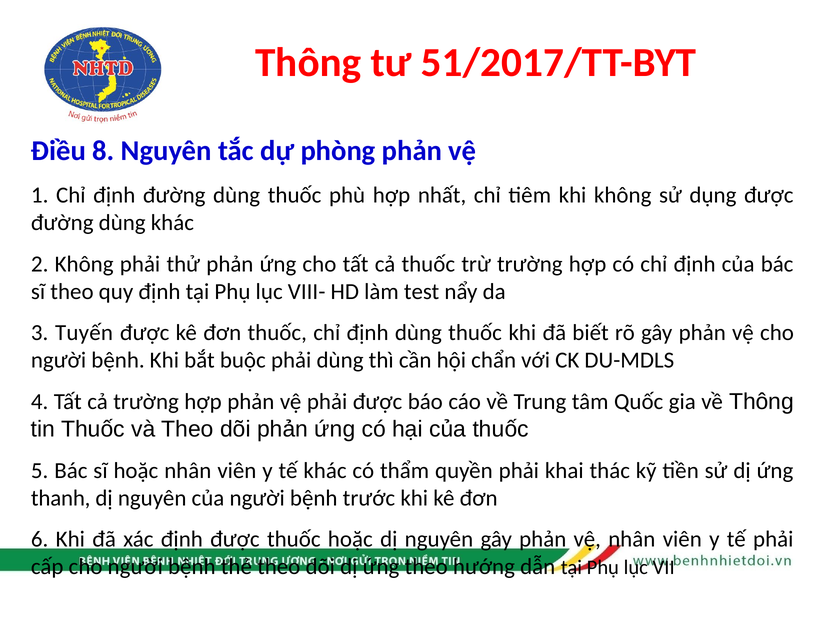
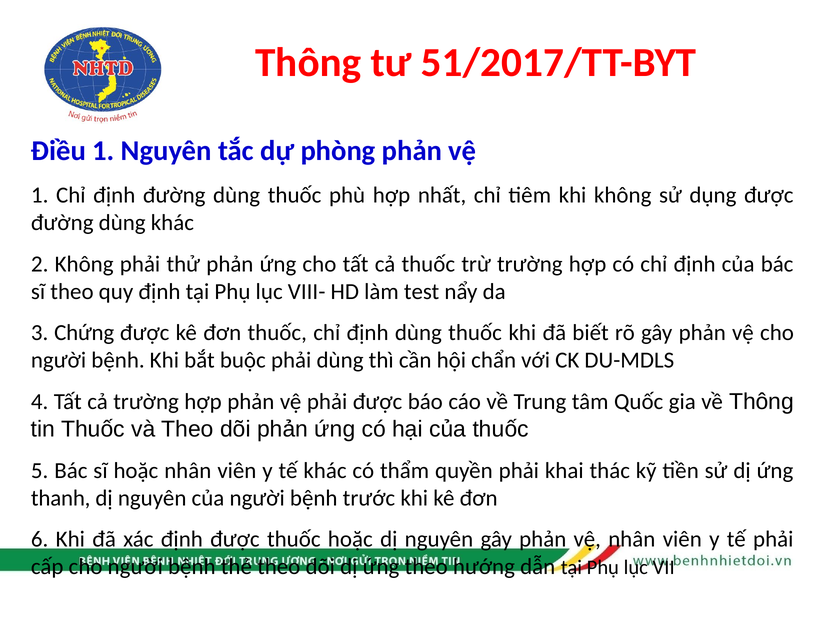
Điều 8: 8 -> 1 (103, 151)
Tuyến: Tuyến -> Chứng (84, 333)
